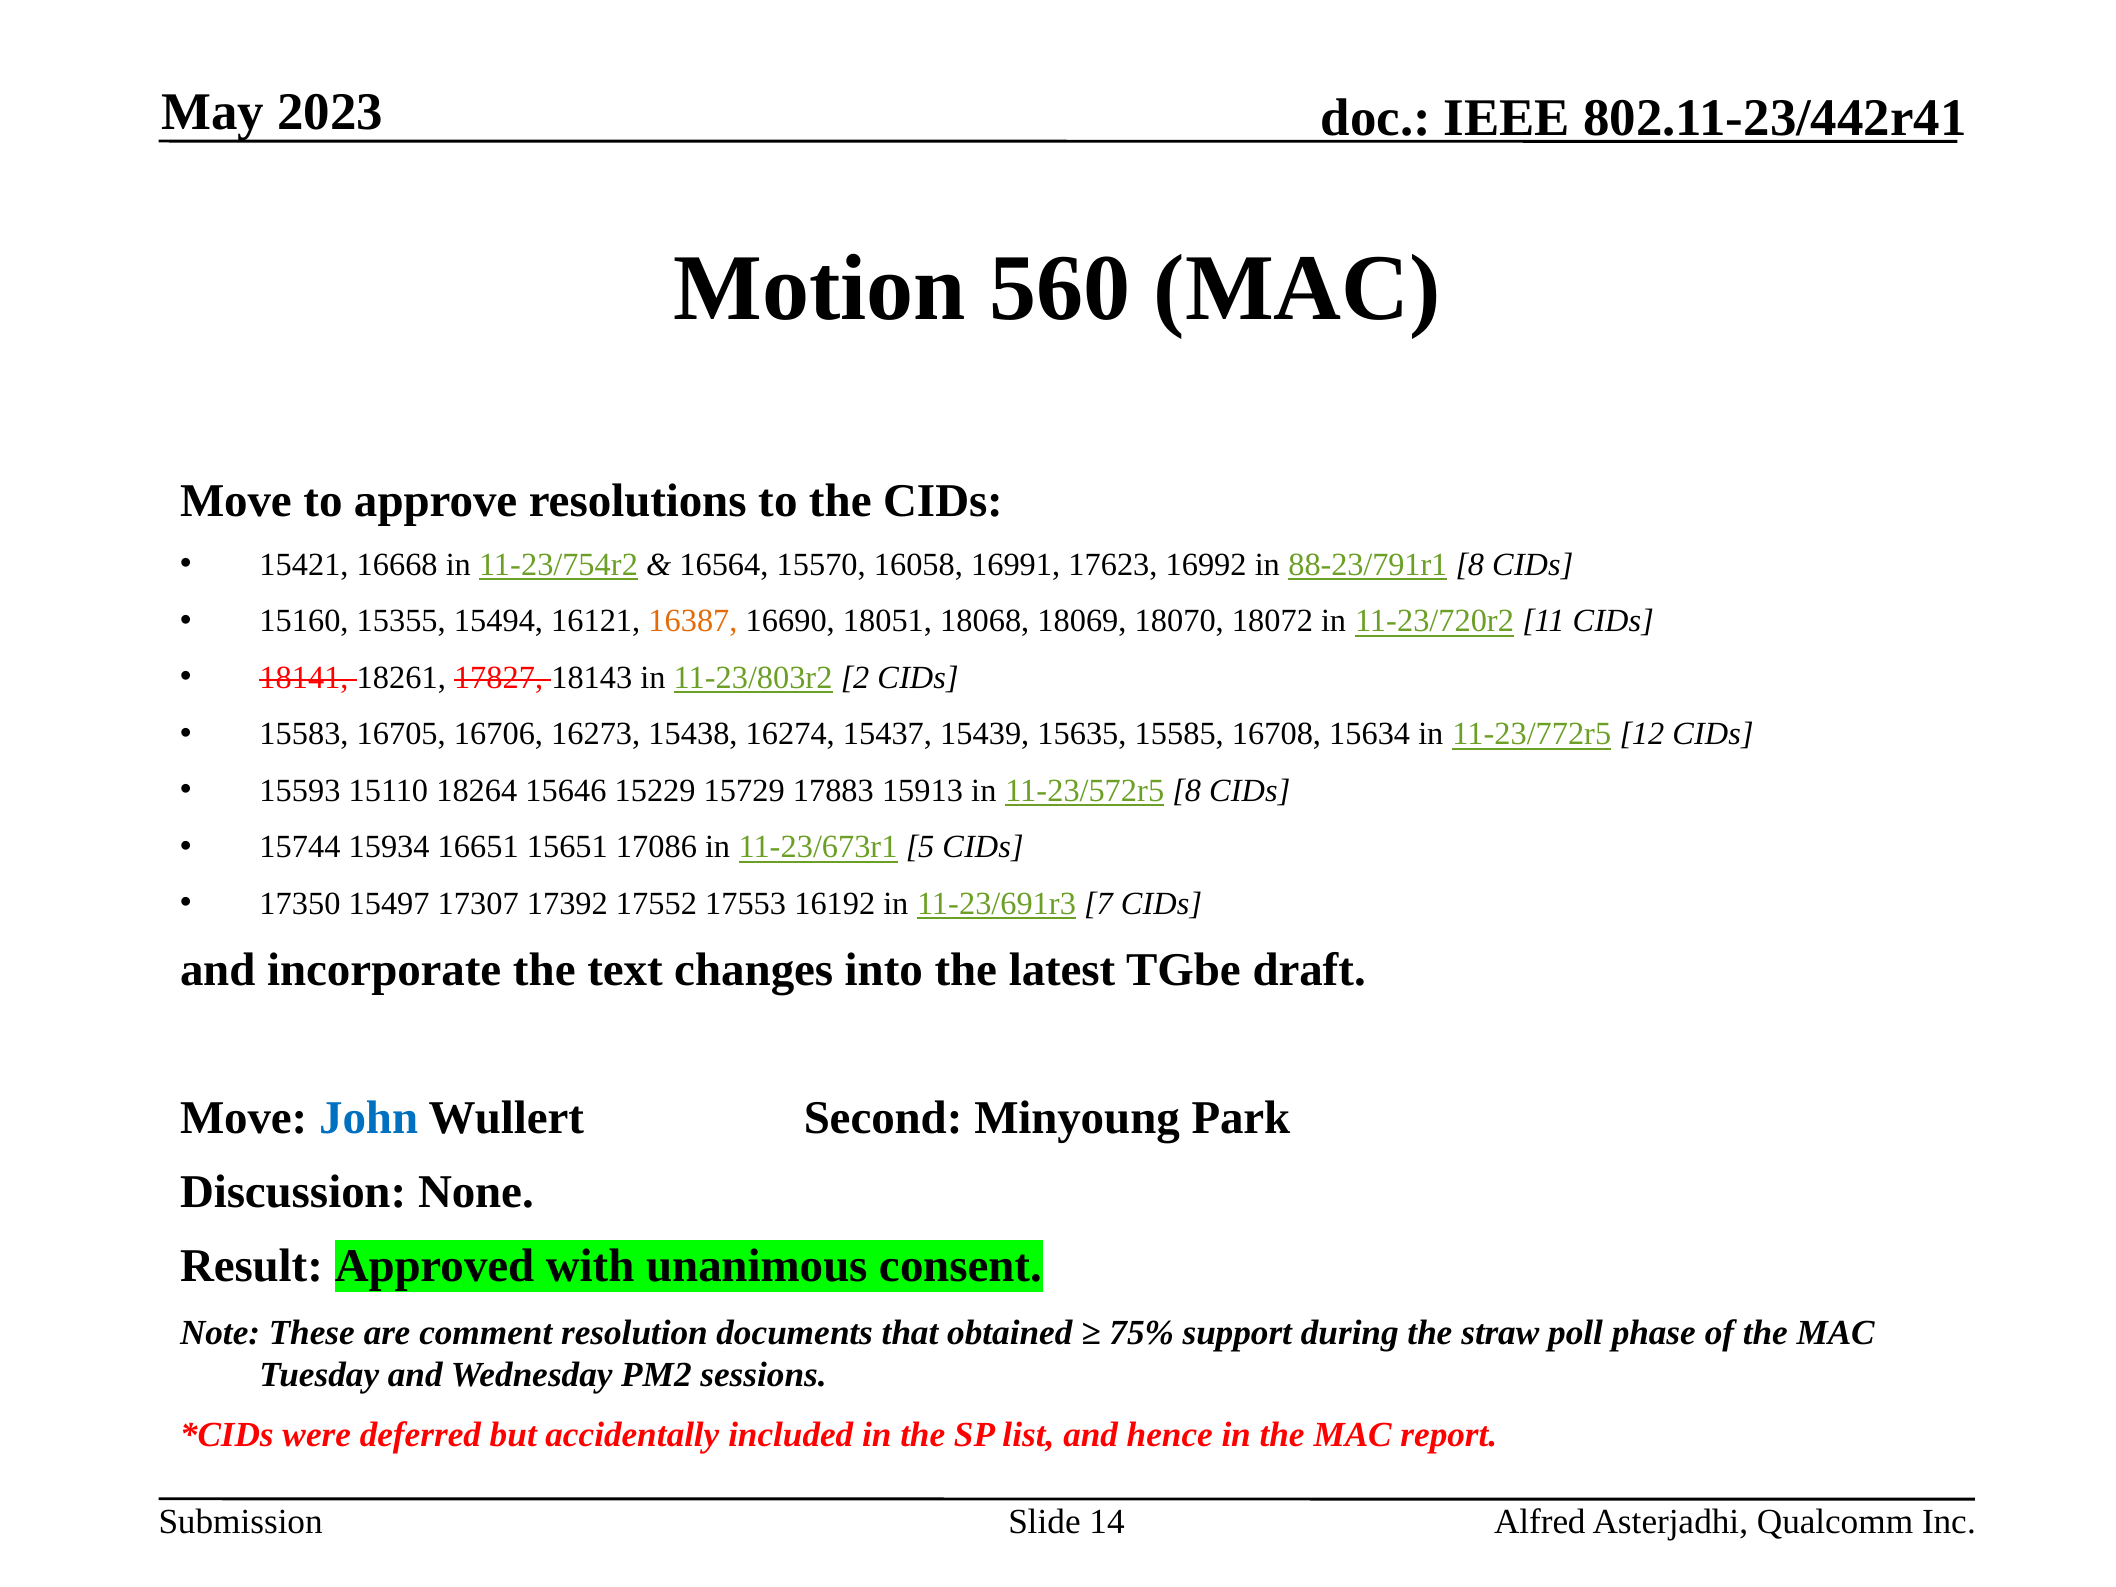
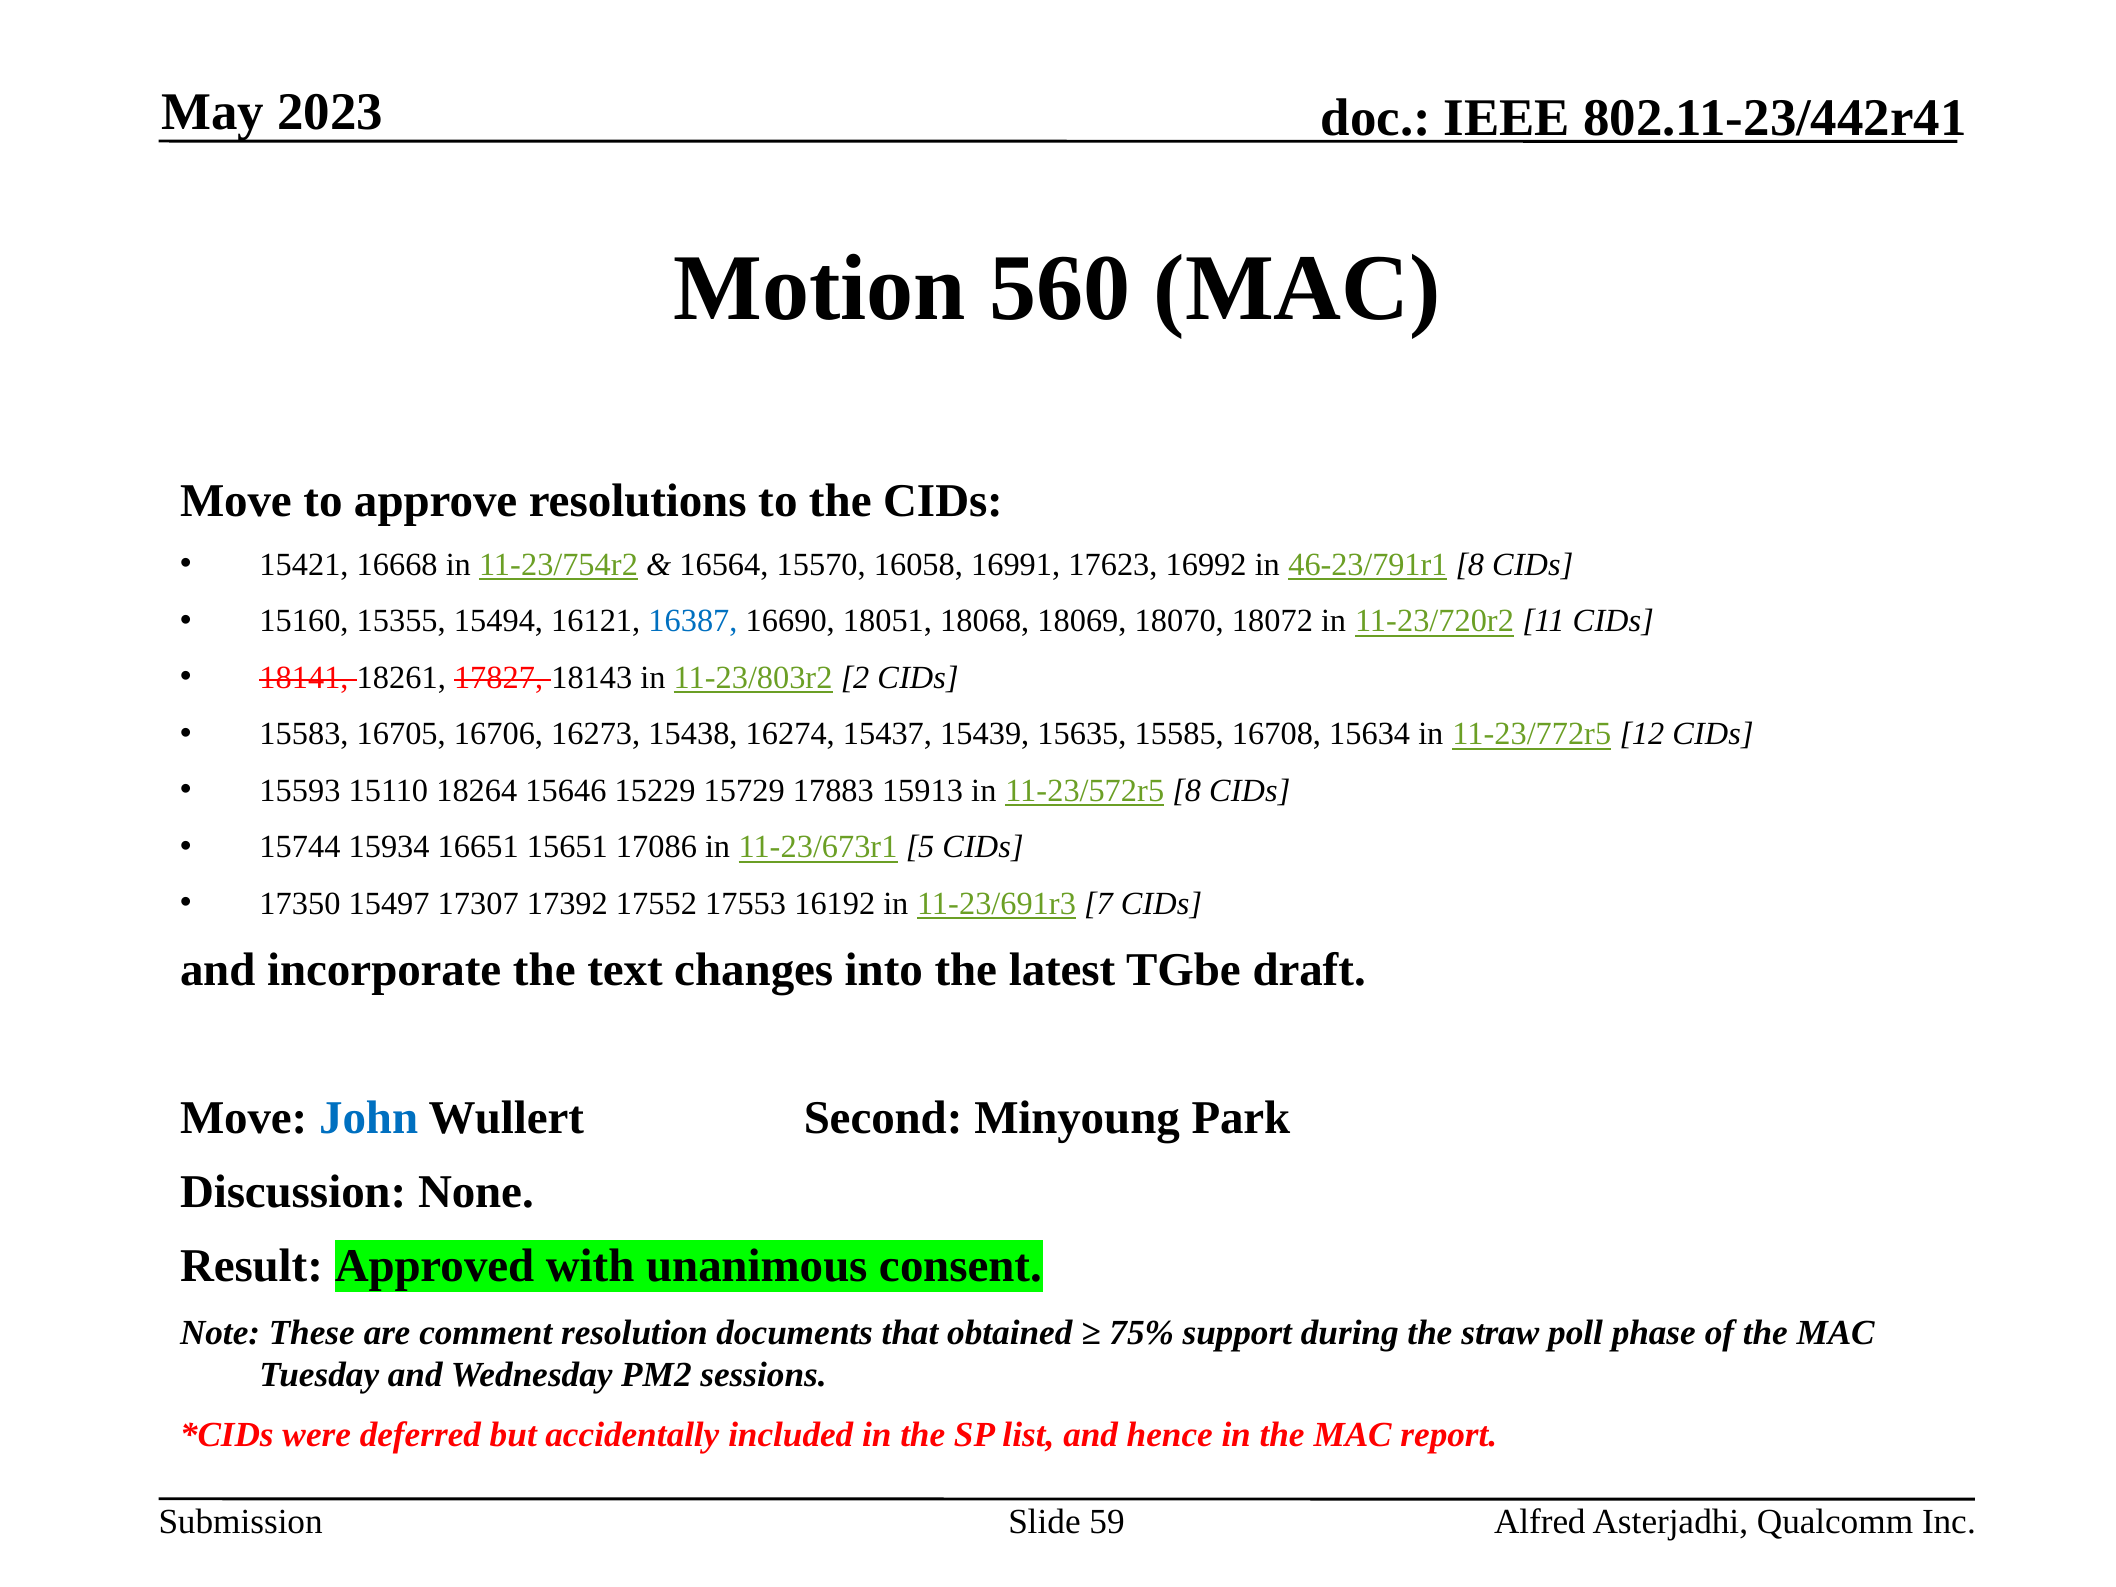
88-23/791r1: 88-23/791r1 -> 46-23/791r1 (1368, 565)
16387 colour: orange -> blue (693, 621)
14: 14 -> 59 (1107, 1522)
